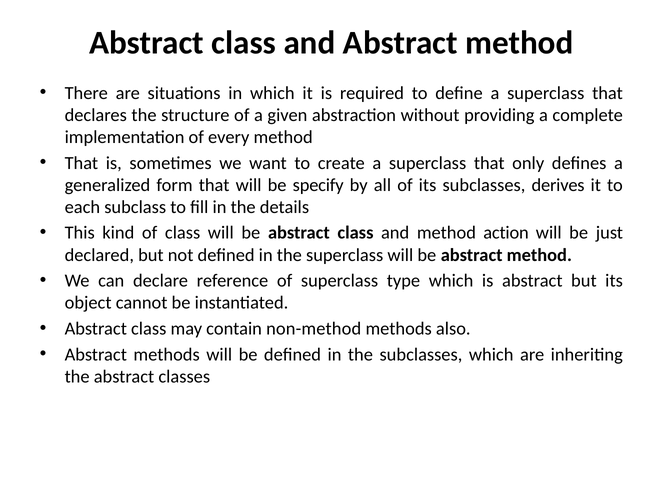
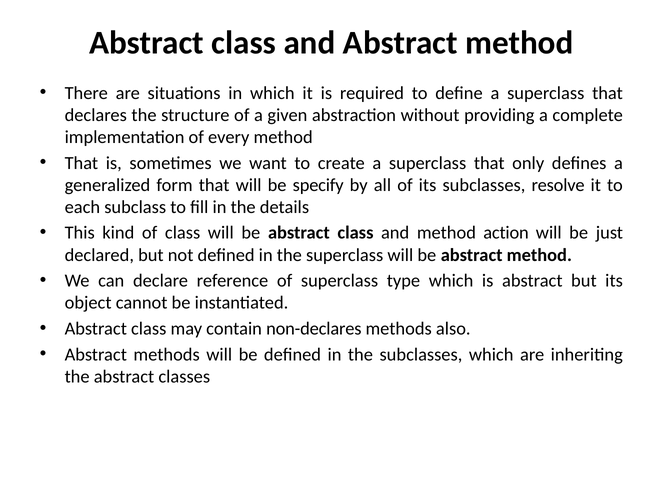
derives: derives -> resolve (558, 185)
non-method: non-method -> non-declares (314, 329)
